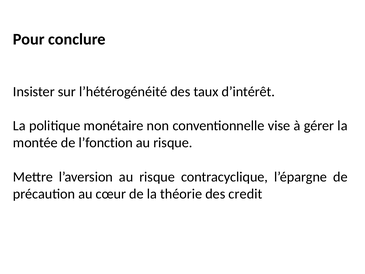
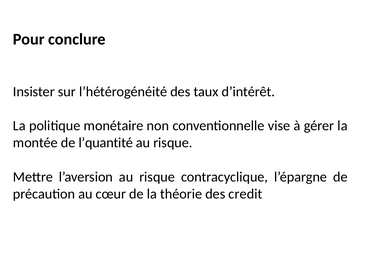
l’fonction: l’fonction -> l’quantité (106, 143)
